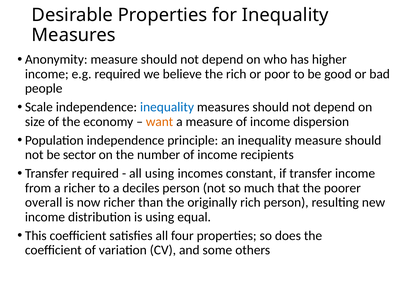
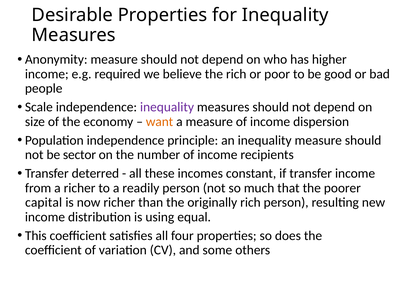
inequality colour: blue -> purple (167, 107)
Transfer required: required -> deterred (95, 173)
all using: using -> these (160, 173)
deciles: deciles -> readily (141, 188)
overall: overall -> capital (44, 202)
